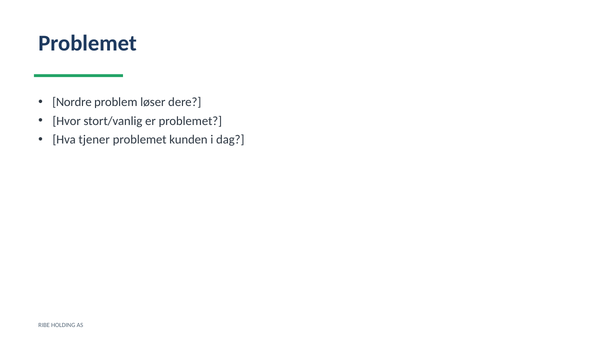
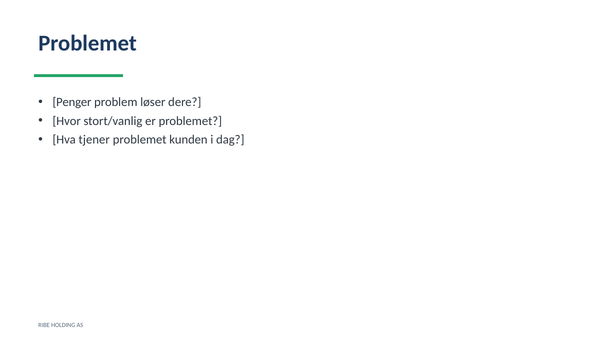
Nordre: Nordre -> Penger (72, 102)
